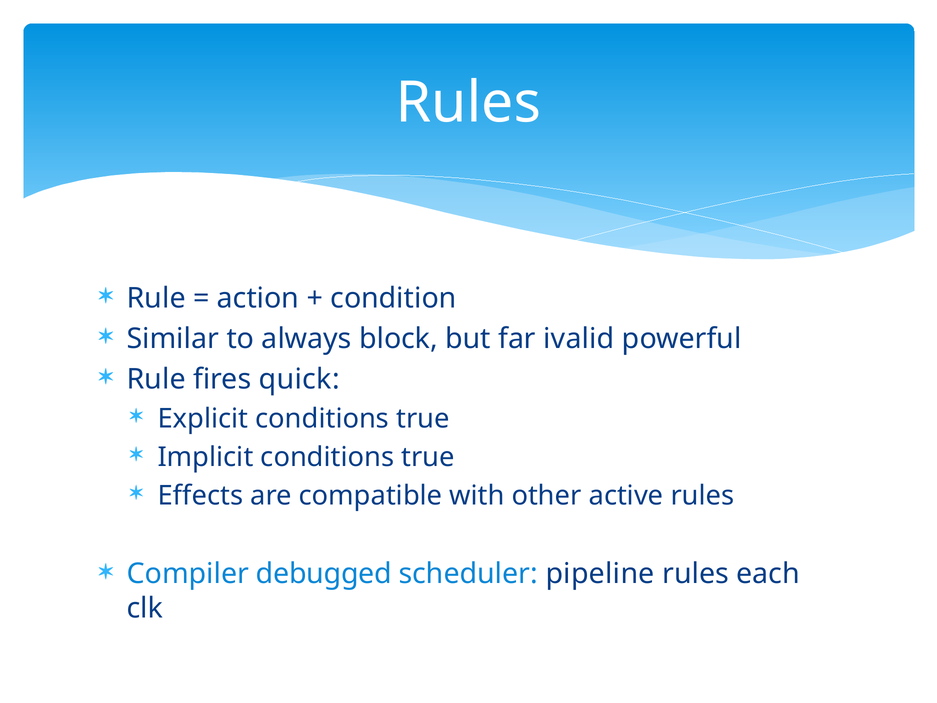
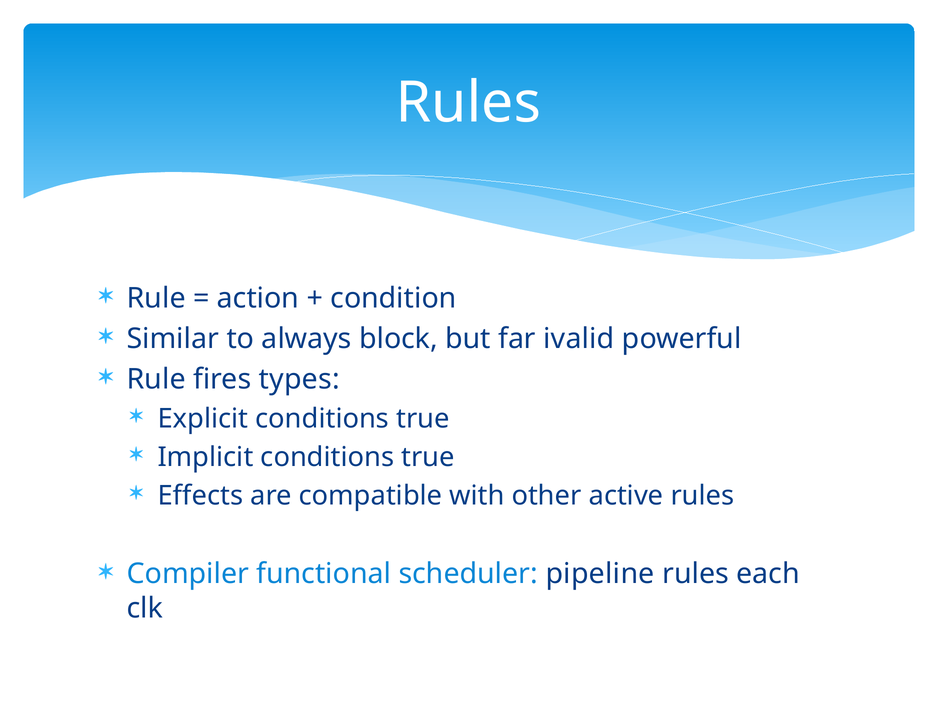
quick: quick -> types (299, 379)
debugged: debugged -> functional (324, 574)
